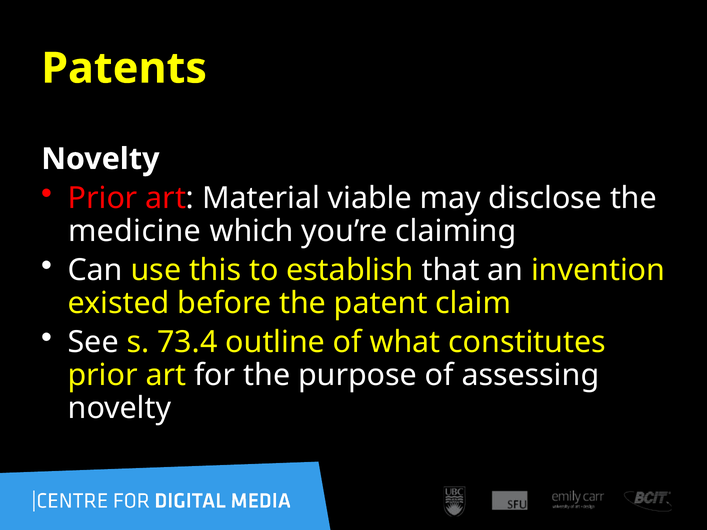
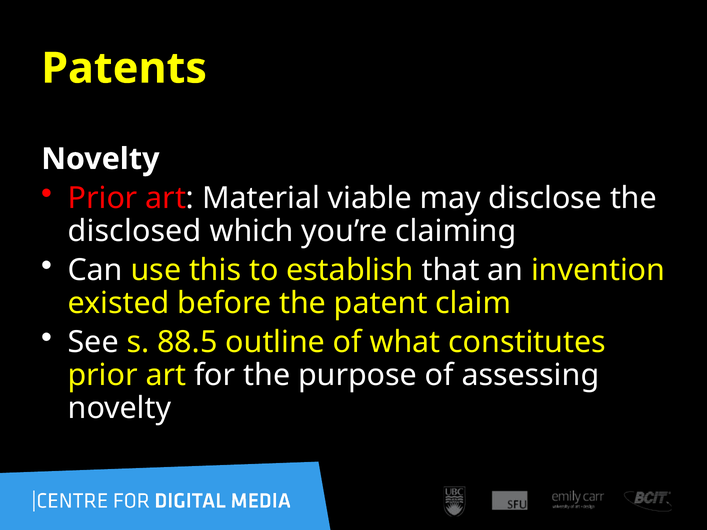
medicine: medicine -> disclosed (135, 231)
73.4: 73.4 -> 88.5 (187, 343)
